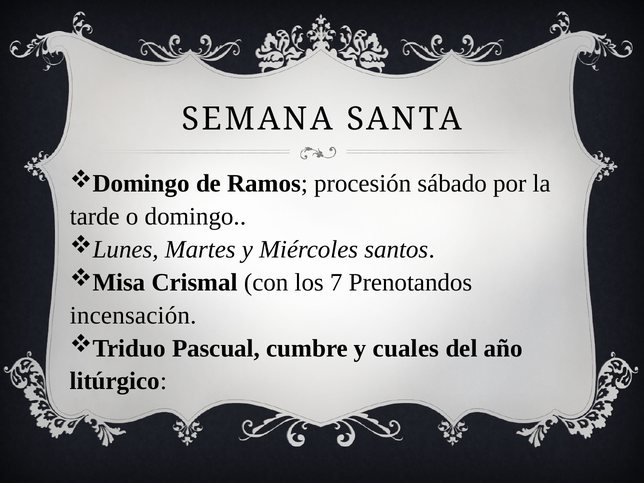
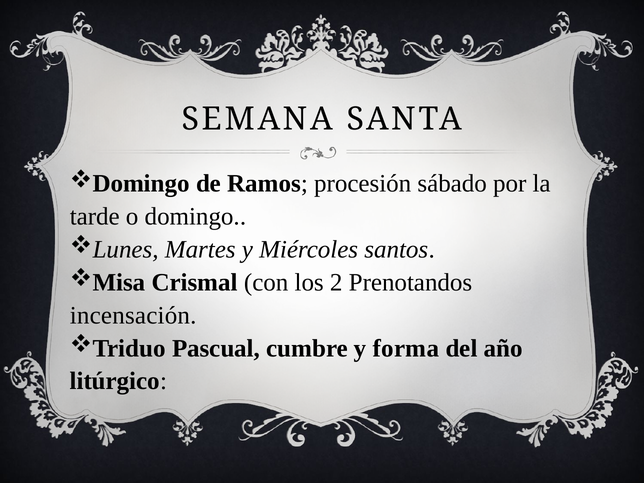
7: 7 -> 2 (336, 282)
cuales: cuales -> forma (406, 348)
